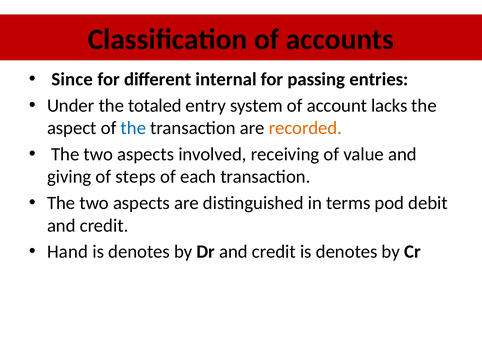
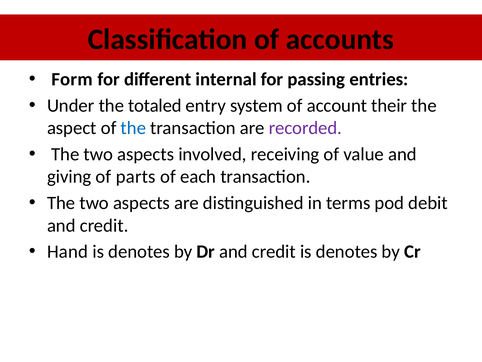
Since: Since -> Form (72, 79)
lacks: lacks -> their (389, 105)
recorded colour: orange -> purple (305, 128)
steps: steps -> parts (136, 177)
